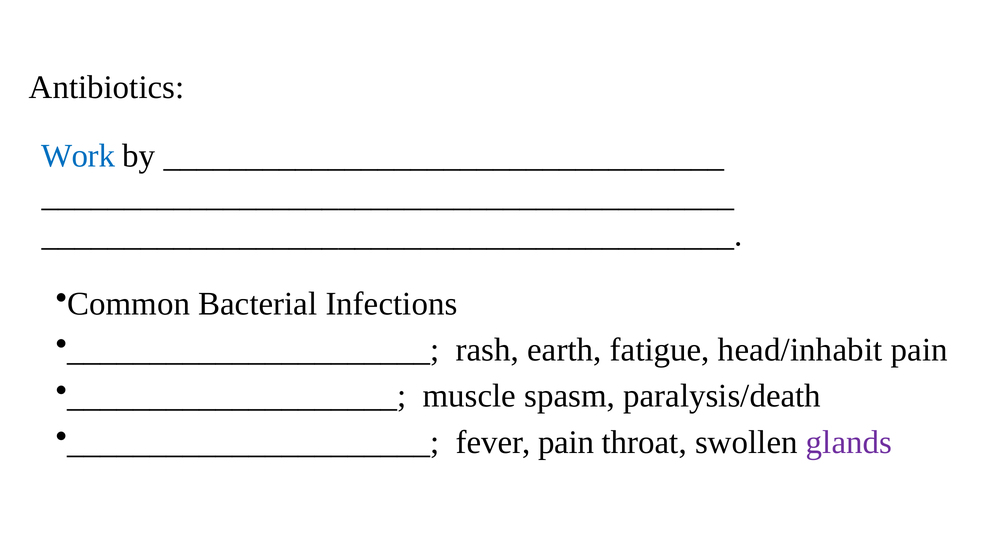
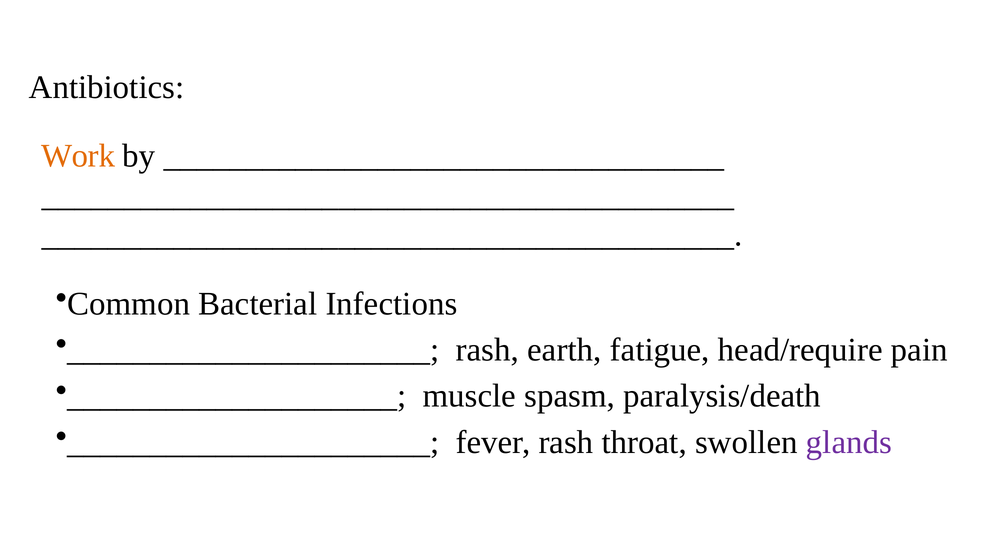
Work colour: blue -> orange (78, 156)
head/inhabit: head/inhabit -> head/require (800, 350)
fever pain: pain -> rash (566, 442)
